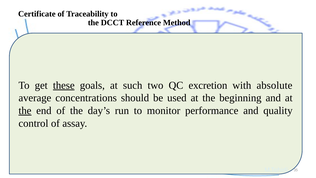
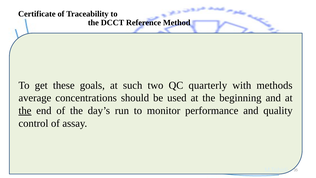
these underline: present -> none (64, 85)
excretion: excretion -> quarterly (208, 85)
with absolute: absolute -> methods (275, 85)
